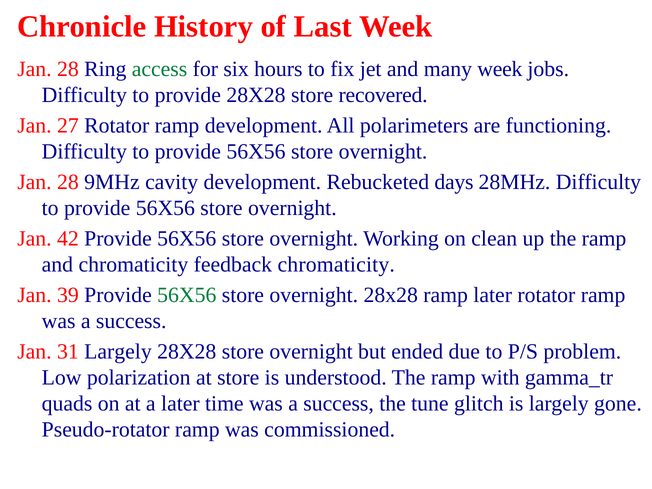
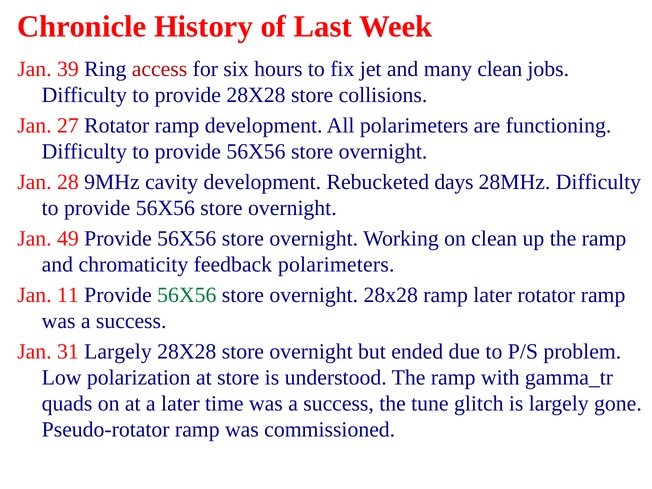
28: 28 -> 39 (68, 69)
access colour: green -> red (160, 69)
many week: week -> clean (500, 69)
recovered: recovered -> collisions (383, 95)
42: 42 -> 49 (68, 238)
feedback chromaticity: chromaticity -> polarimeters (336, 265)
39: 39 -> 11 (68, 295)
